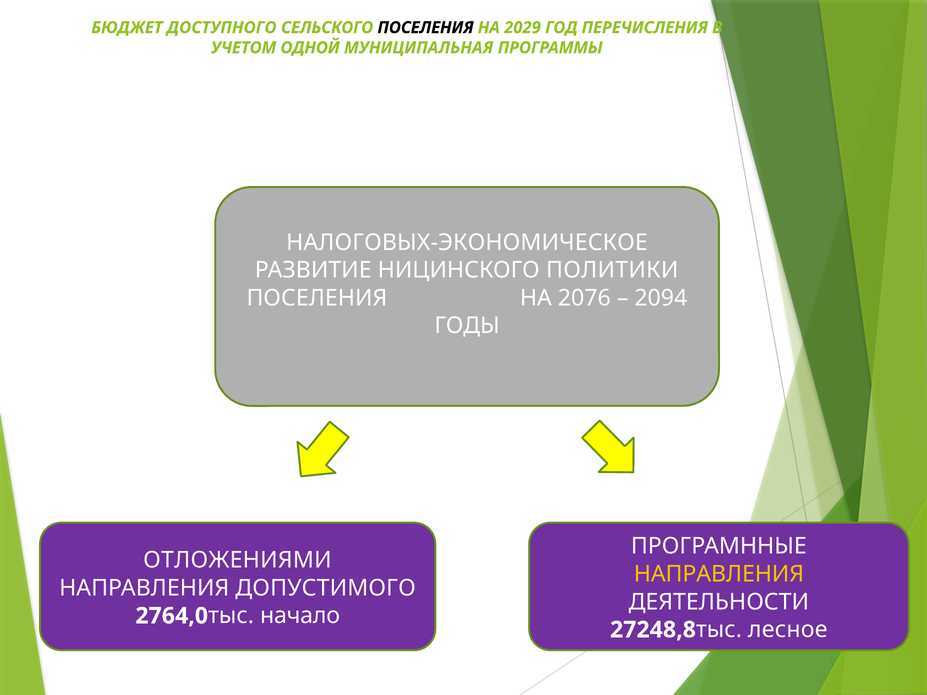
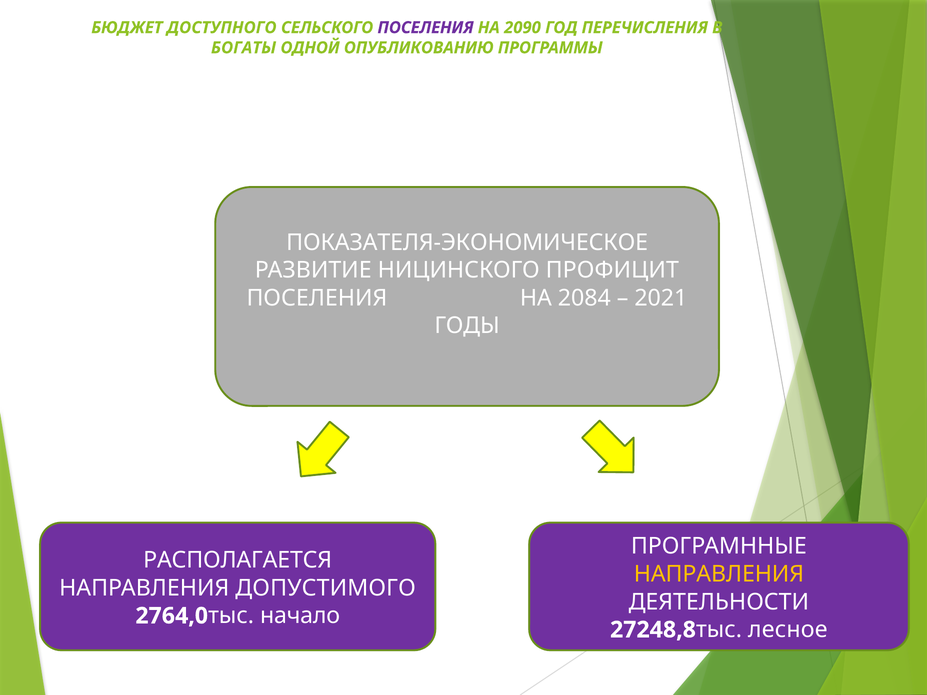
ПОСЕЛЕНИЯ colour: black -> purple (426, 28)
2029: 2029 -> 2090 (522, 28)
УЧЕТОМ: УЧЕТОМ -> БОГАТЫ (243, 48)
МУНИЦИПАЛЬНАЯ: МУНИЦИПАЛЬНАЯ -> ОПУБЛИКОВАНИЮ (419, 48)
НАЛОГОВЫХ-ЭКОНОМИЧЕСКОЕ: НАЛОГОВЫХ-ЭКОНОМИЧЕСКОЕ -> ПОКАЗАТЕЛЯ-ЭКОНОМИЧЕСКОЕ (467, 243)
ПОЛИТИКИ: ПОЛИТИКИ -> ПРОФИЦИТ (612, 270)
2076: 2076 -> 2084 (584, 298)
2094: 2094 -> 2021 (661, 298)
ОТЛОЖЕНИЯМИ: ОТЛОЖЕНИЯМИ -> РАСПОЛАГАЕТСЯ (238, 560)
